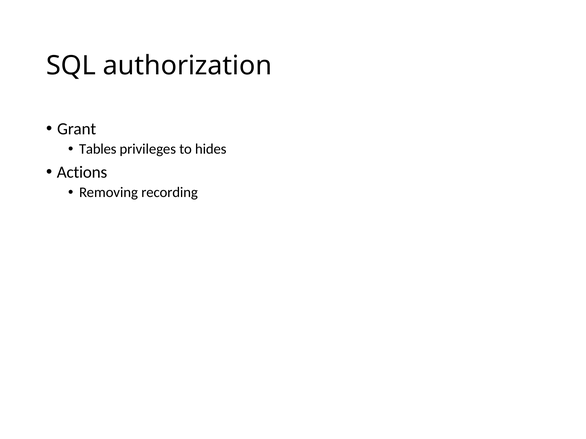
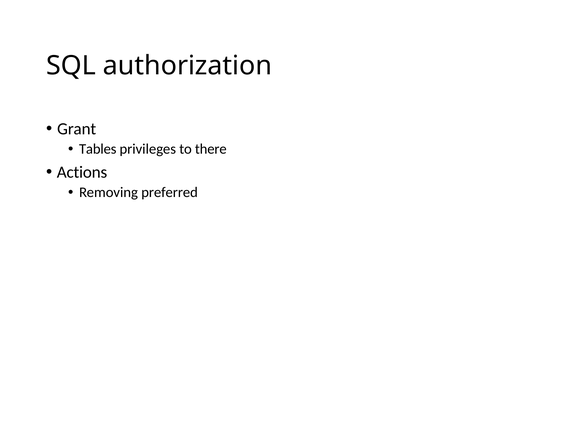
hides: hides -> there (211, 149)
recording: recording -> preferred (170, 193)
